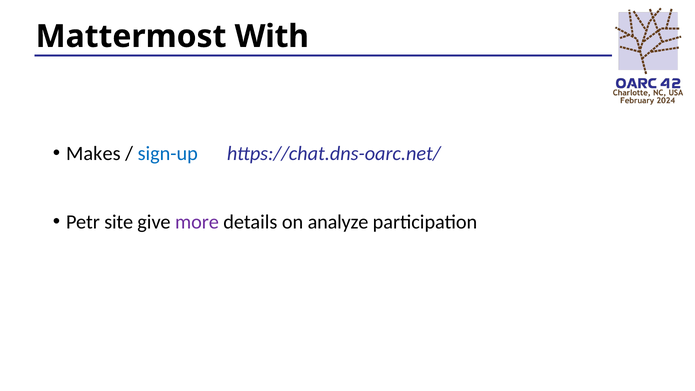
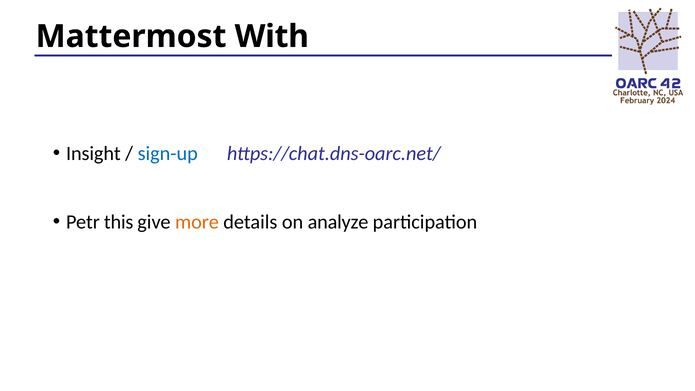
Makes: Makes -> Insight (93, 153)
site: site -> this (119, 222)
more colour: purple -> orange (197, 222)
